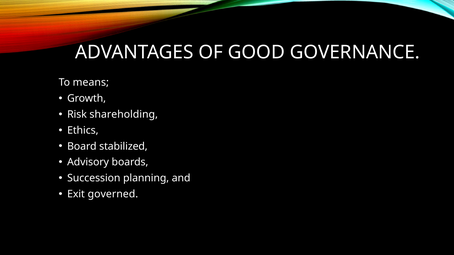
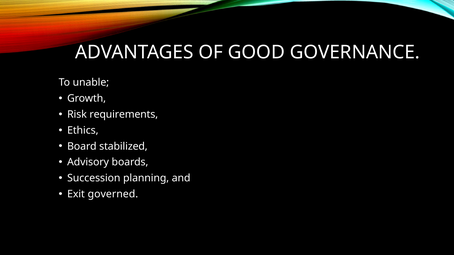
means: means -> unable (91, 83)
shareholding: shareholding -> requirements (124, 115)
